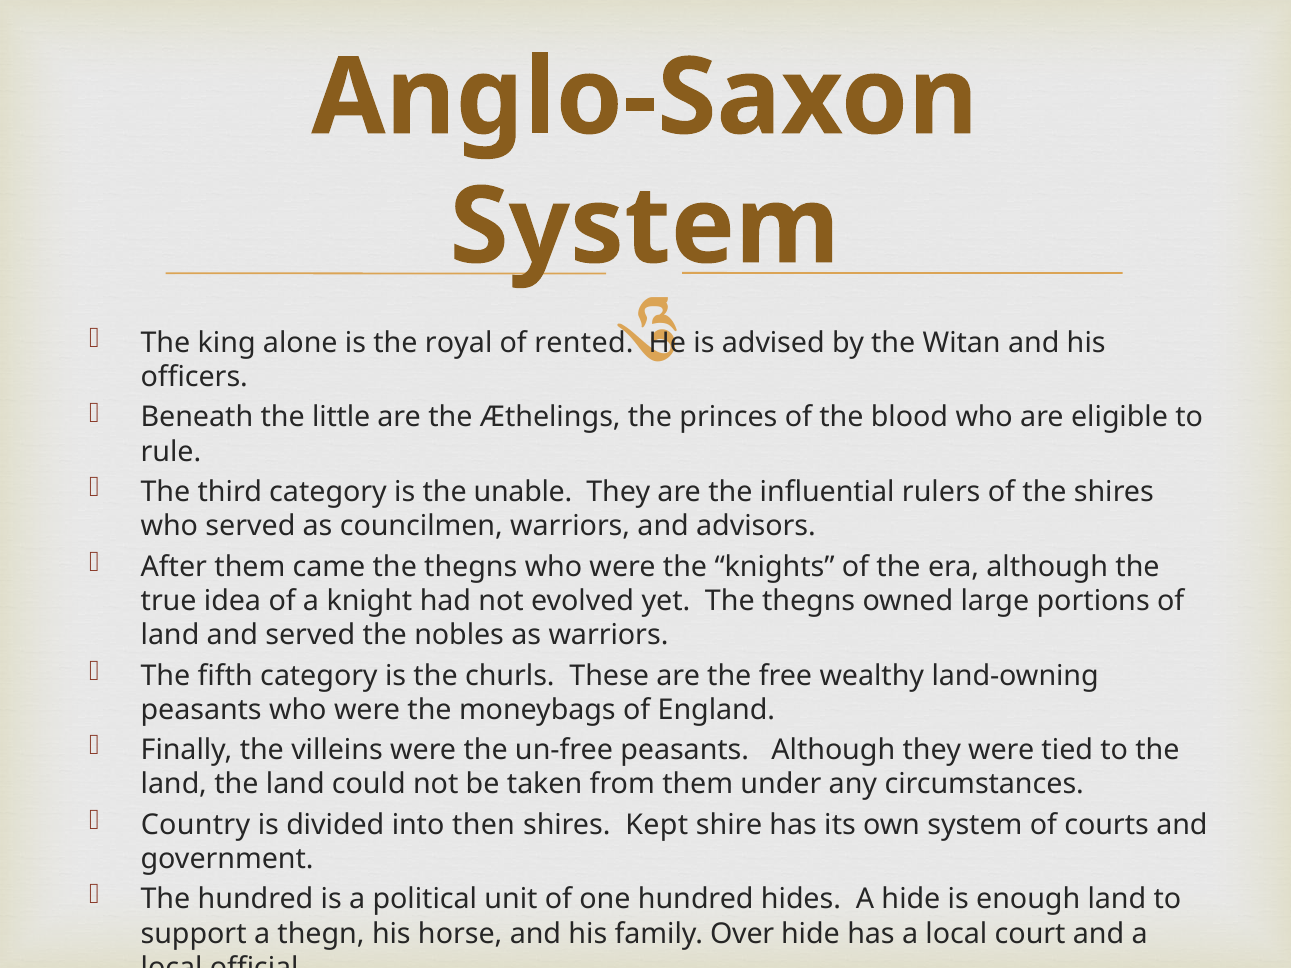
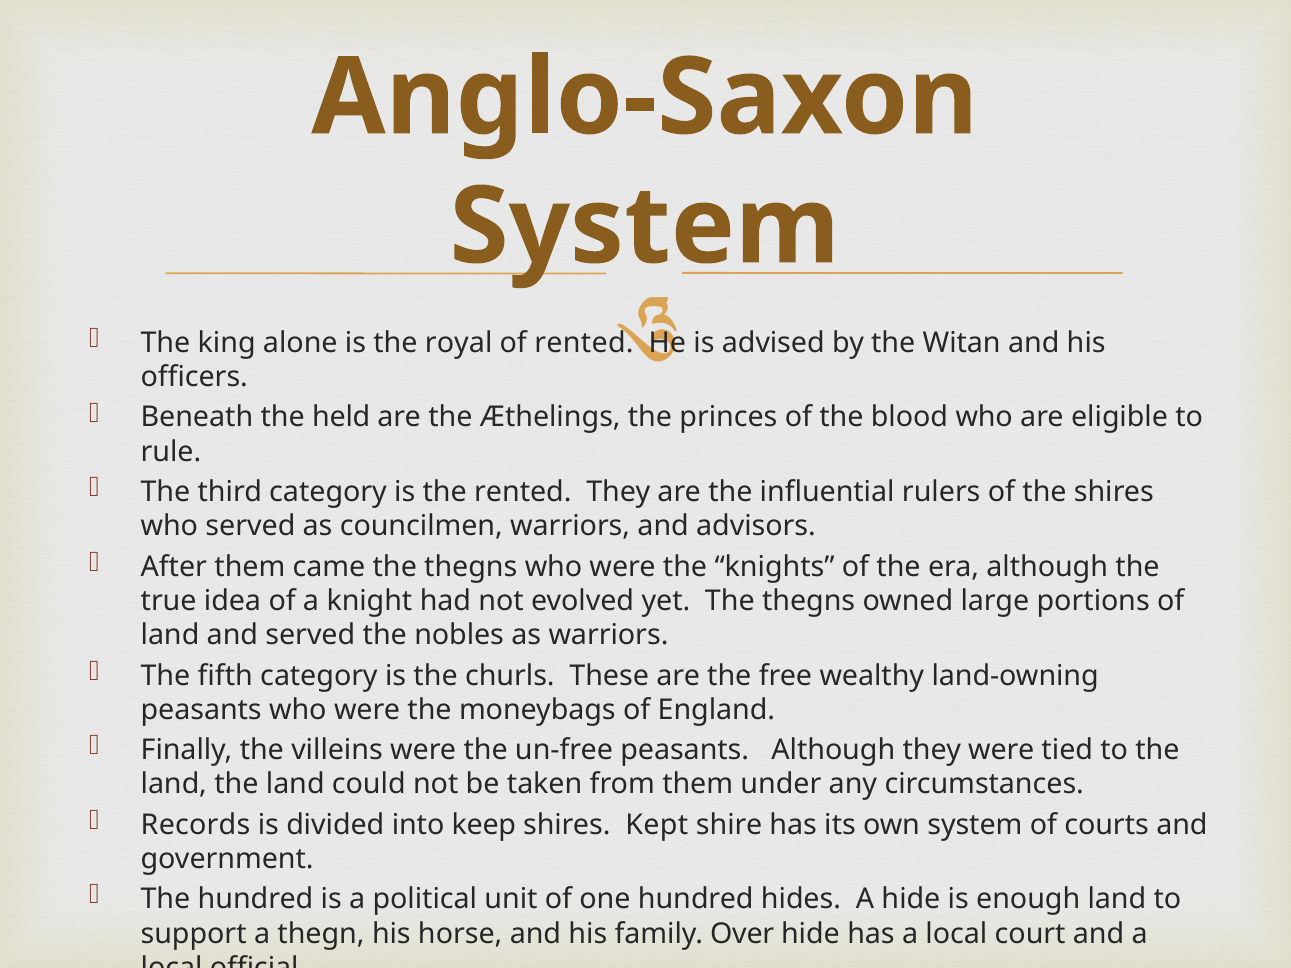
little: little -> held (341, 418)
the unable: unable -> rented (523, 492)
Country: Country -> Records (196, 825)
then: then -> keep (484, 825)
